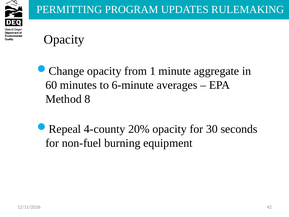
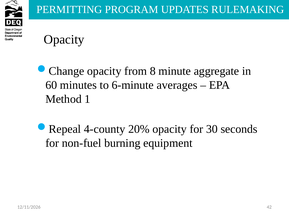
1: 1 -> 8 (153, 71)
8: 8 -> 1 (87, 99)
